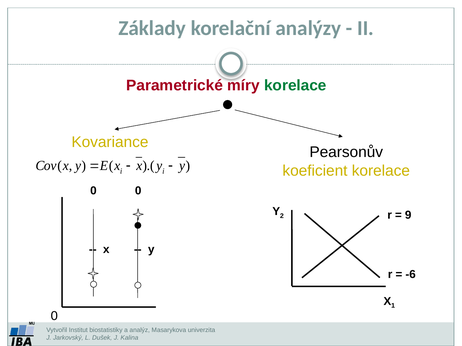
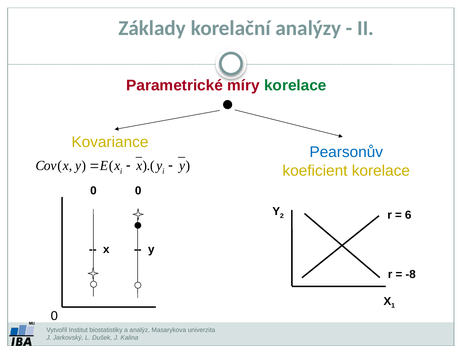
Pearsonův colour: black -> blue (346, 152)
9: 9 -> 6 (408, 215)
-6: -6 -> -8 (411, 275)
